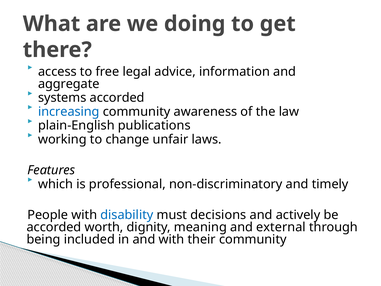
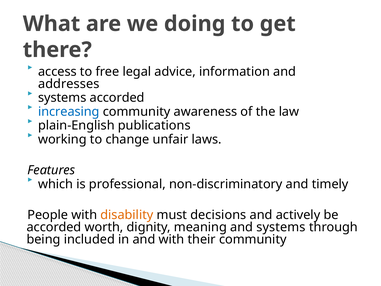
aggregate: aggregate -> addresses (69, 84)
disability colour: blue -> orange (127, 215)
and external: external -> systems (281, 227)
